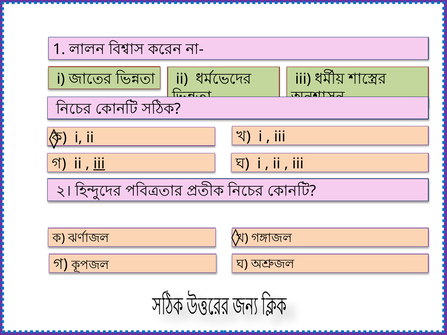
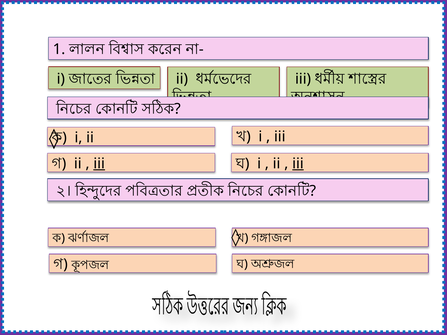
iii underline: none -> present (298, 164)
